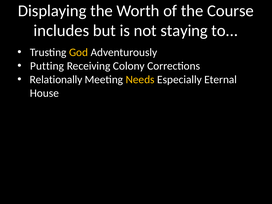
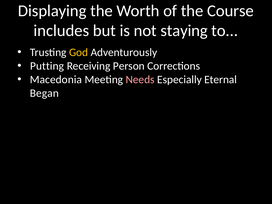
Colony: Colony -> Person (129, 66)
Relationally: Relationally -> Macedonia (56, 80)
Needs colour: yellow -> pink (140, 80)
House: House -> Began (44, 93)
